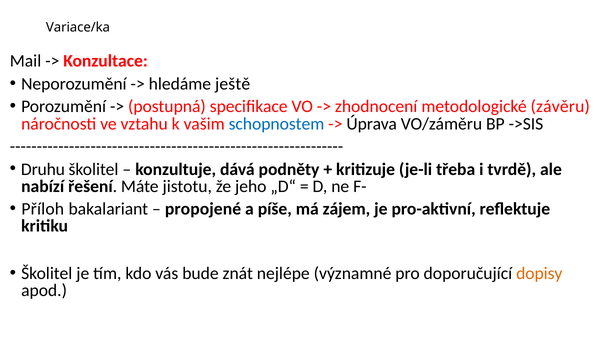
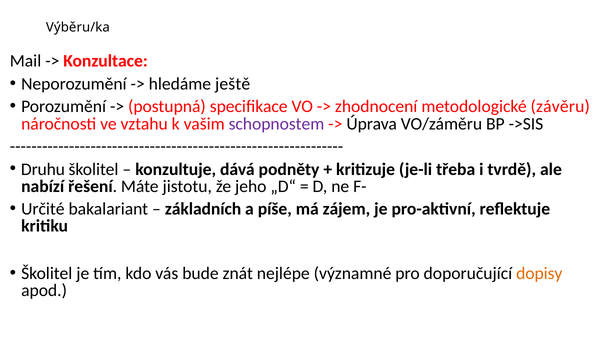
Variace/ka: Variace/ka -> Výběru/ka (78, 27)
schopnostem colour: blue -> purple (276, 124)
Příloh: Příloh -> Určité (43, 209)
propojené: propojené -> základních (203, 209)
